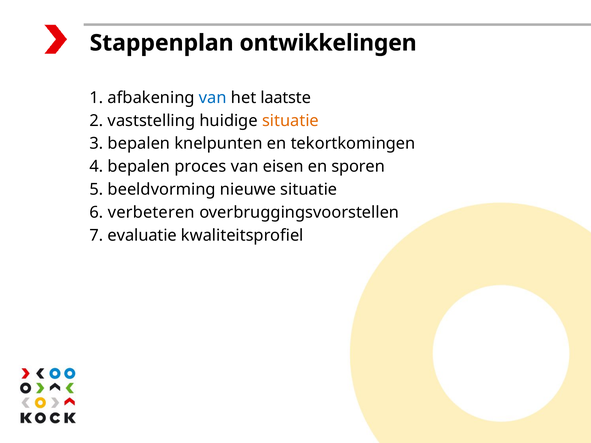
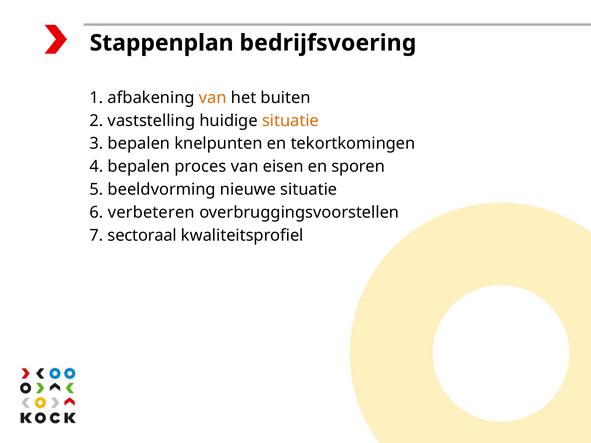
ontwikkelingen: ontwikkelingen -> bedrijfsvoering (328, 43)
van colour: blue -> orange (213, 98)
laatste: laatste -> buiten (286, 98)
evaluatie: evaluatie -> sectoraal (142, 236)
